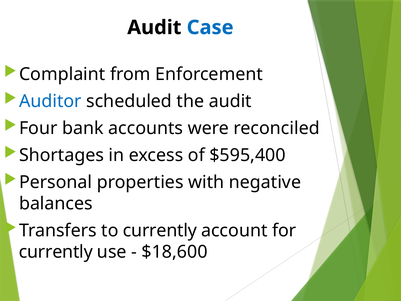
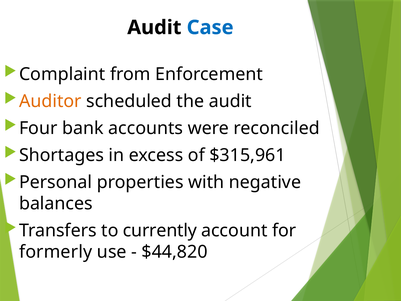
Auditor colour: blue -> orange (50, 101)
$595,400: $595,400 -> $315,961 (248, 155)
currently: currently -> formerly (56, 252)
$18,600: $18,600 -> $44,820 (175, 252)
